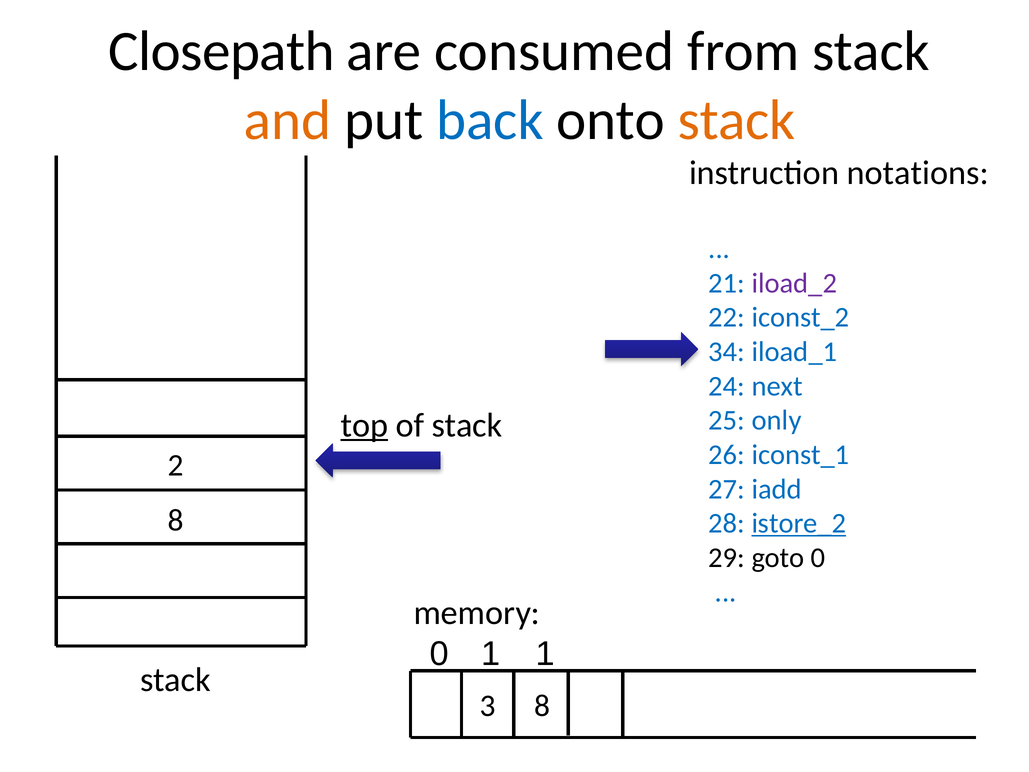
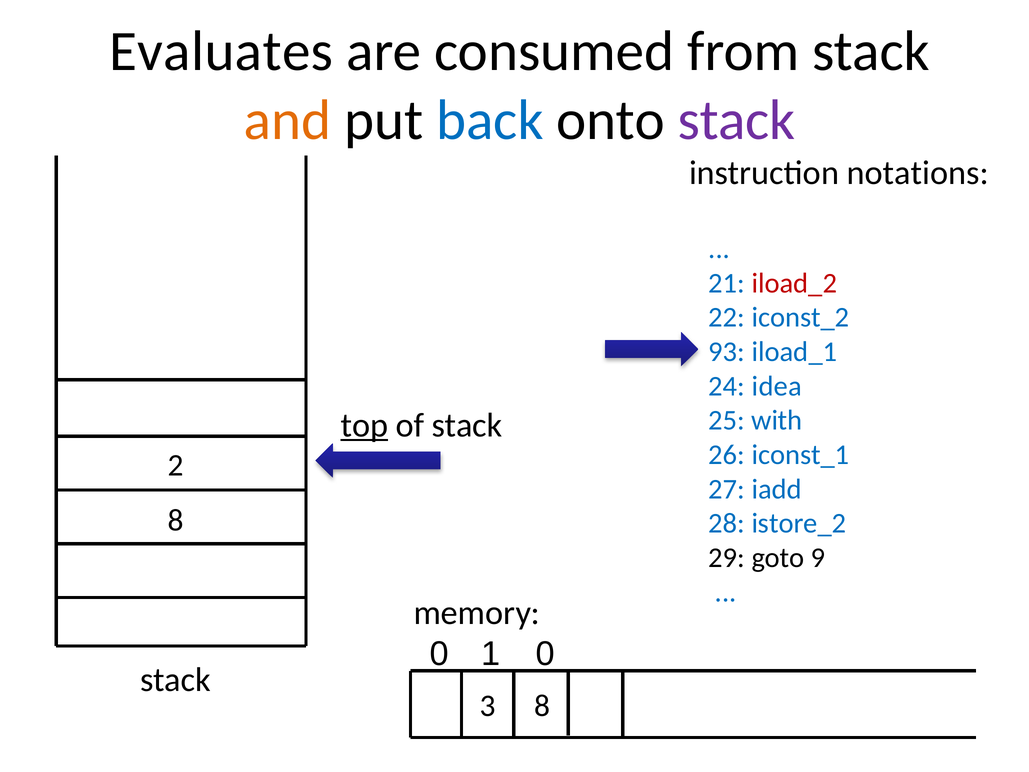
Closepath: Closepath -> Evaluates (221, 52)
stack colour: orange -> purple (736, 120)
iload_2 colour: purple -> red (794, 283)
34: 34 -> 93 (727, 352)
next: next -> idea (777, 386)
only: only -> with (777, 420)
istore_2 underline: present -> none (799, 523)
goto 0: 0 -> 9 (818, 558)
1 1: 1 -> 0 (545, 654)
